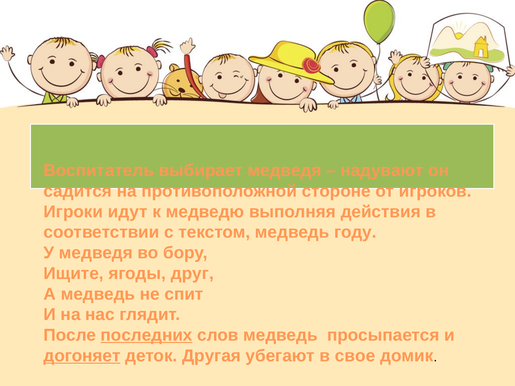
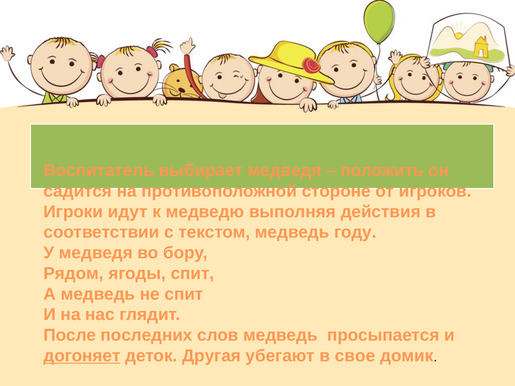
надувают: надувают -> положить (382, 171)
Ищите: Ищите -> Рядом (74, 274)
ягоды друг: друг -> спит (192, 274)
последних underline: present -> none (147, 335)
